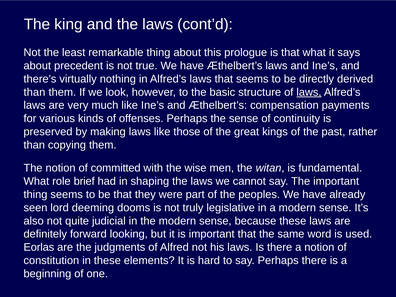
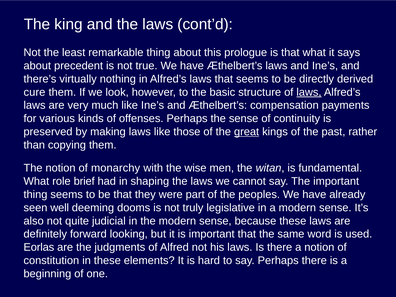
than: than -> cure (34, 92)
great underline: none -> present (247, 132)
committed: committed -> monarchy (116, 168)
lord: lord -> well (60, 208)
